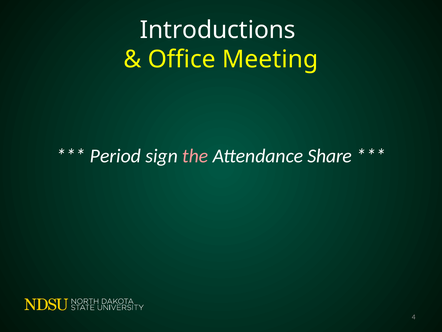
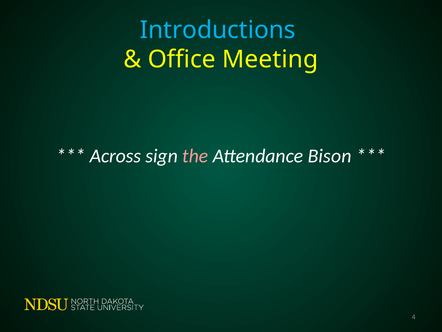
Introductions colour: white -> light blue (218, 30)
Period: Period -> Across (115, 156)
Share: Share -> Bison (330, 156)
